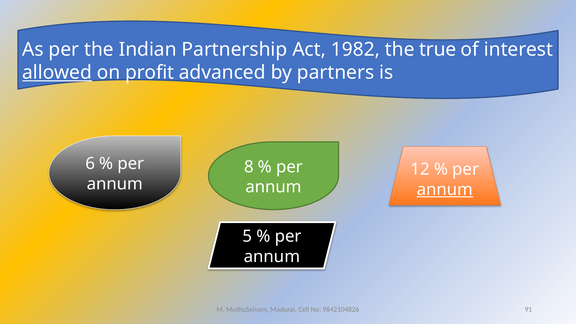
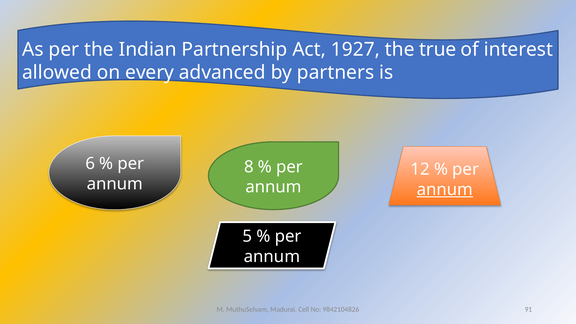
1982: 1982 -> 1927 (355, 50)
allowed underline: present -> none (57, 73)
profit: profit -> every (150, 73)
